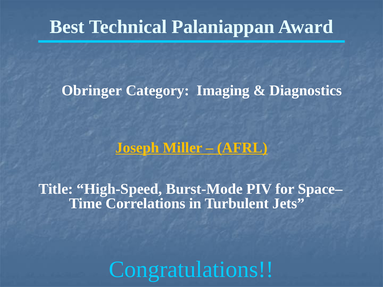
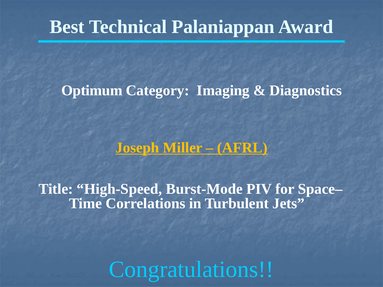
Obringer: Obringer -> Optimum (92, 90)
